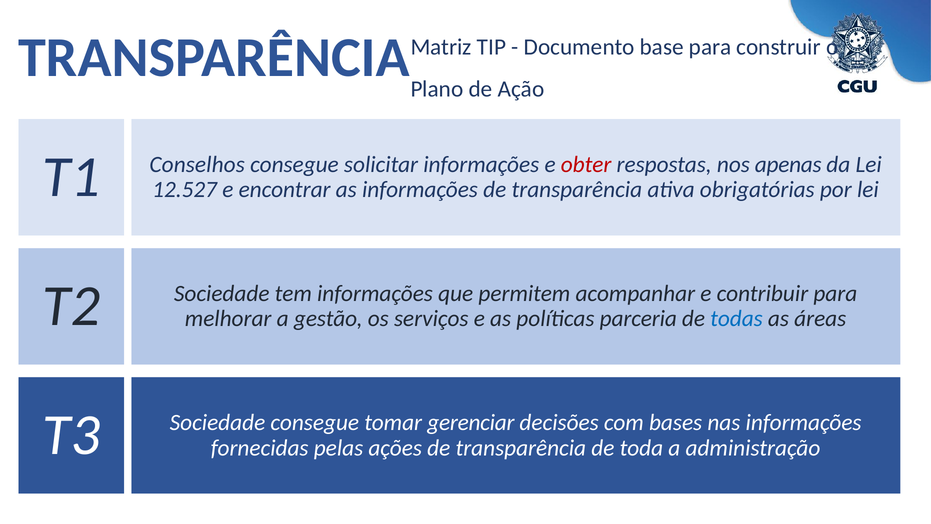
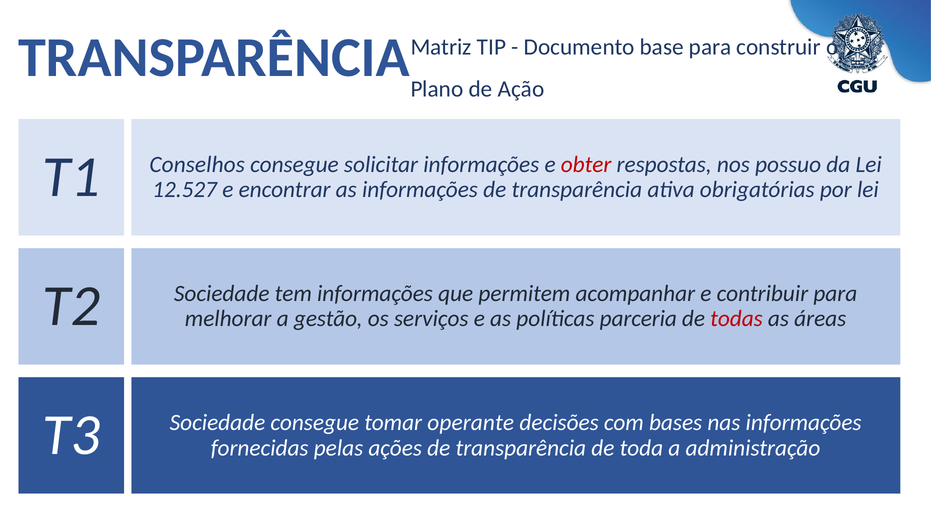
apenas: apenas -> possuo (788, 164)
todas colour: blue -> red (736, 319)
gerenciar: gerenciar -> operante (471, 422)
